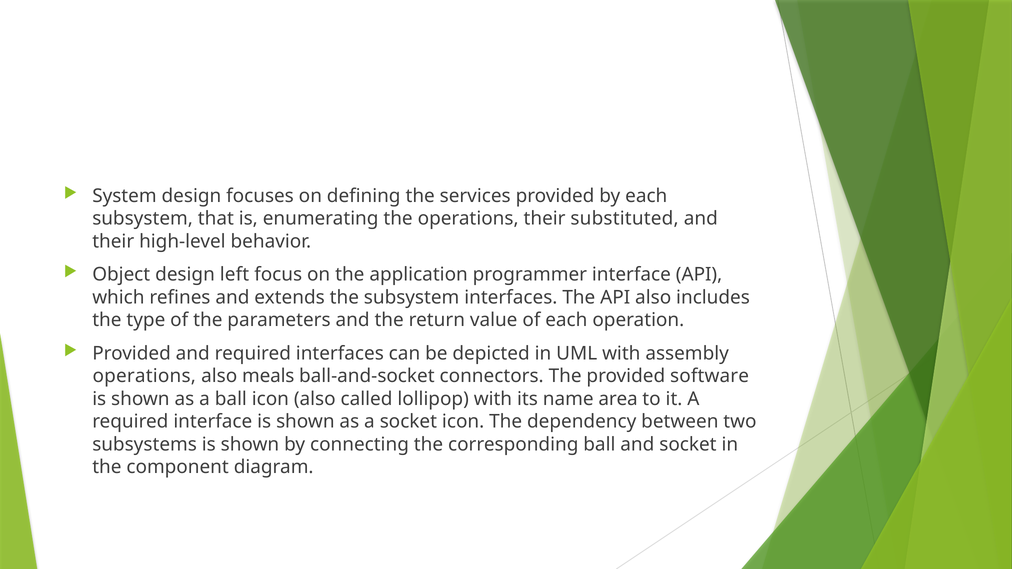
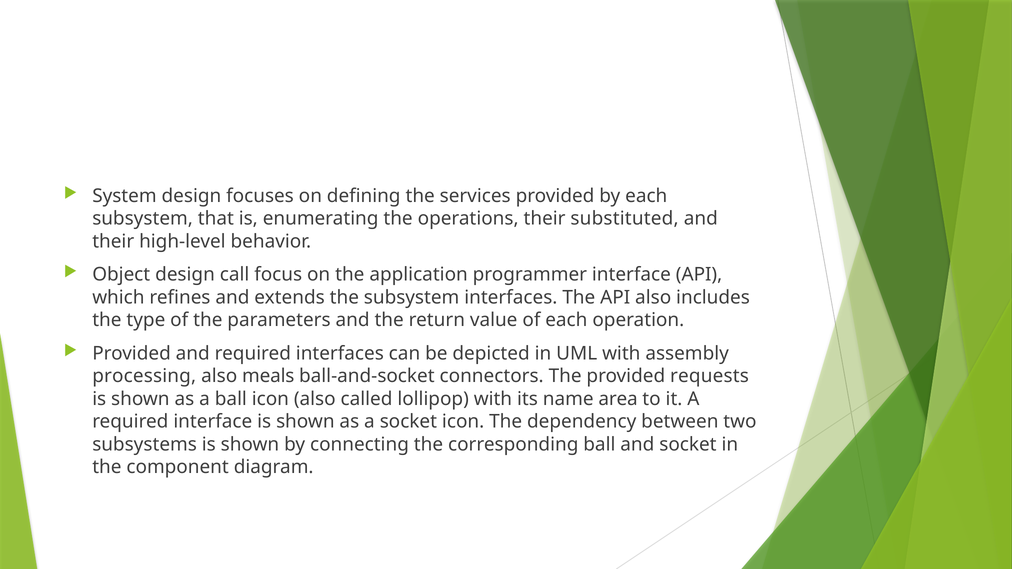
left: left -> call (235, 275)
operations: operations -> processing (144, 376)
software: software -> requests (710, 376)
